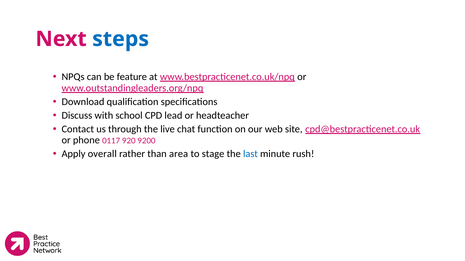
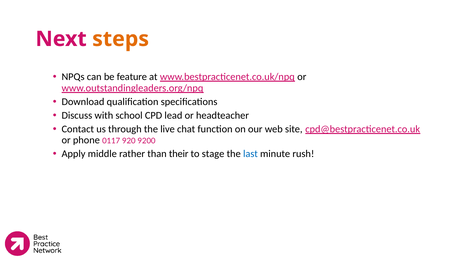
steps colour: blue -> orange (121, 39)
overall: overall -> middle (102, 154)
area: area -> their (179, 154)
